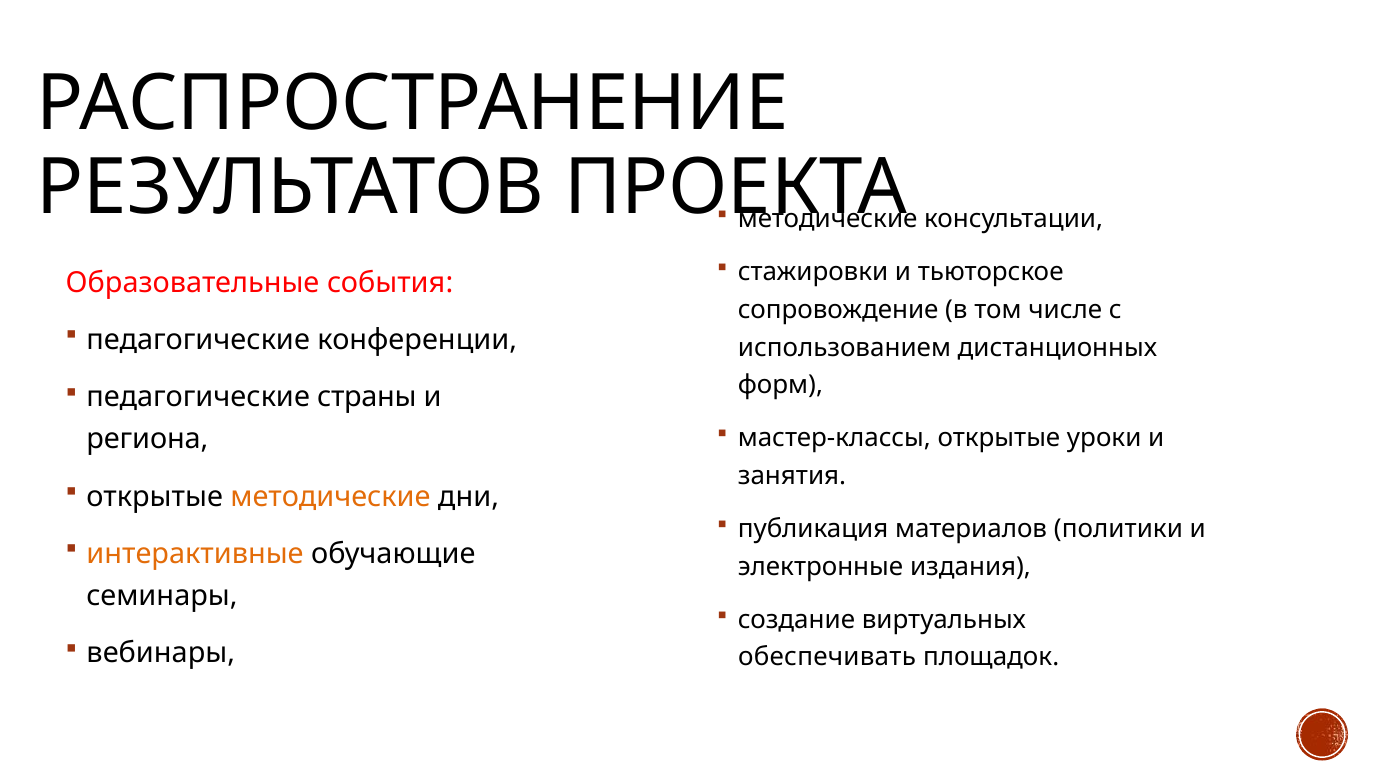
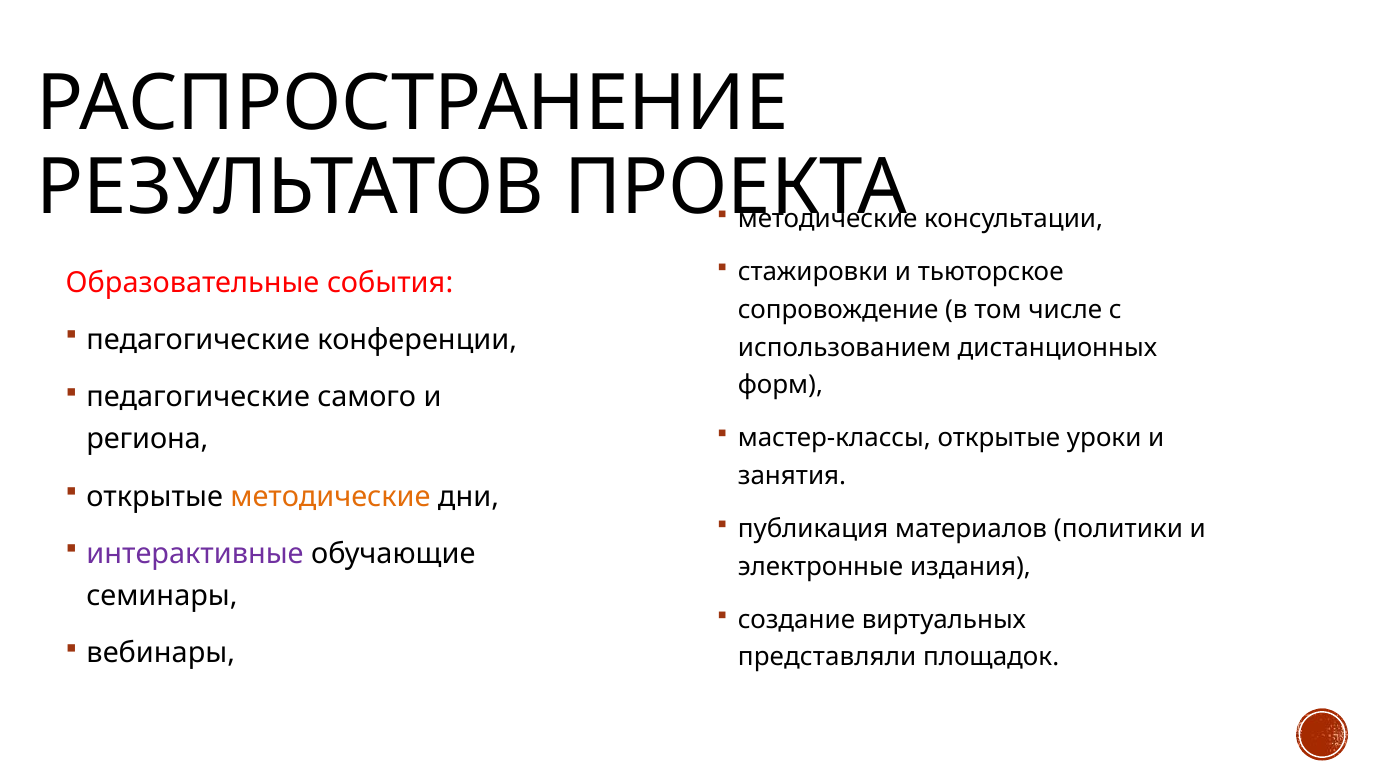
страны: страны -> самого (367, 397)
интерактивные colour: orange -> purple (195, 554)
обеспечивать: обеспечивать -> представляли (827, 657)
